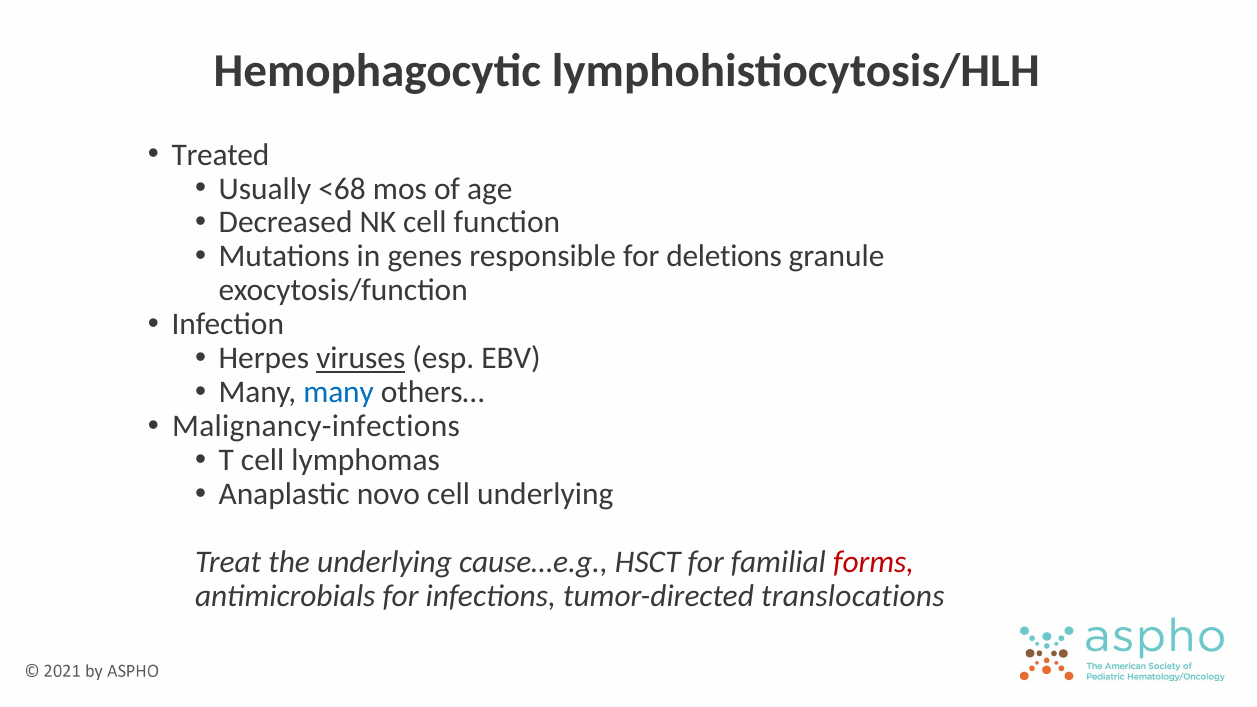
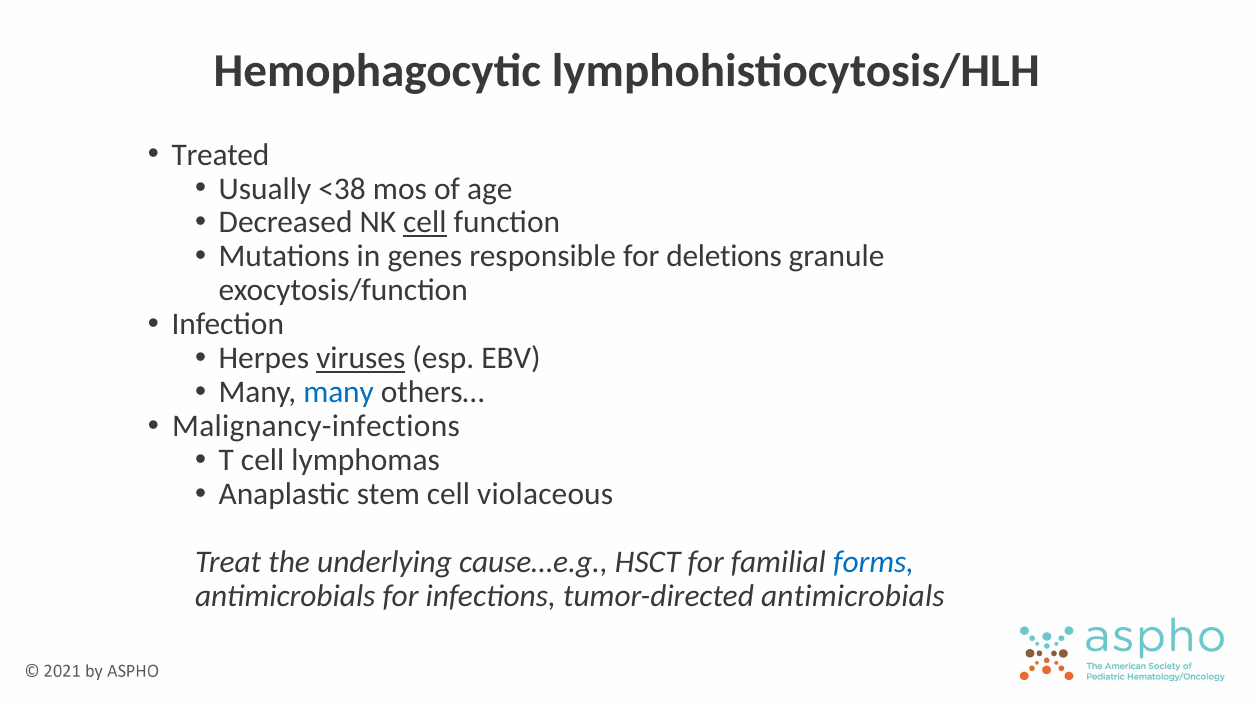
<68: <68 -> <38 (342, 189)
cell underline: none -> present (425, 223)
novo: novo -> stem (388, 494)
cell underlying: underlying -> violaceous (545, 494)
forms colour: red -> blue (874, 562)
tumor-directed translocations: translocations -> antimicrobials (853, 596)
